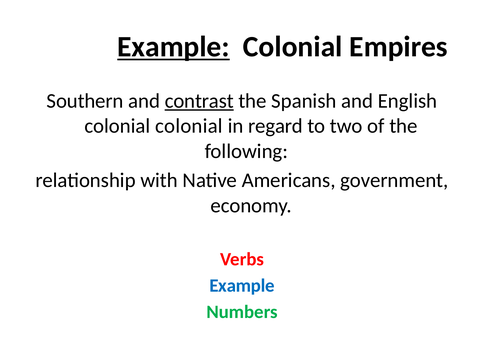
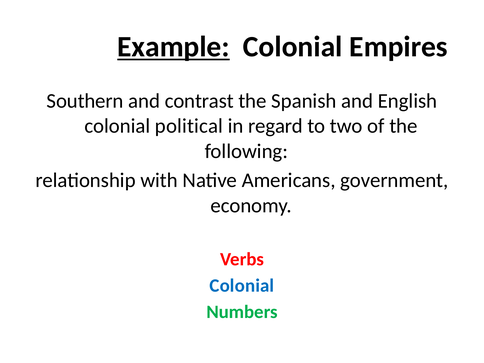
contrast underline: present -> none (199, 101)
colonial colonial: colonial -> political (189, 126)
Example: Example -> Colonial (242, 286)
